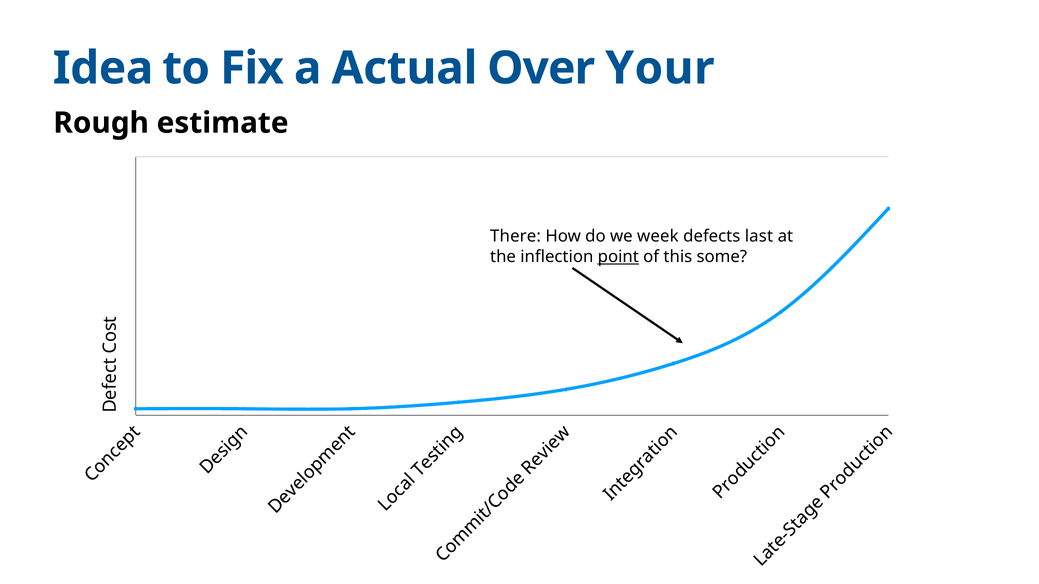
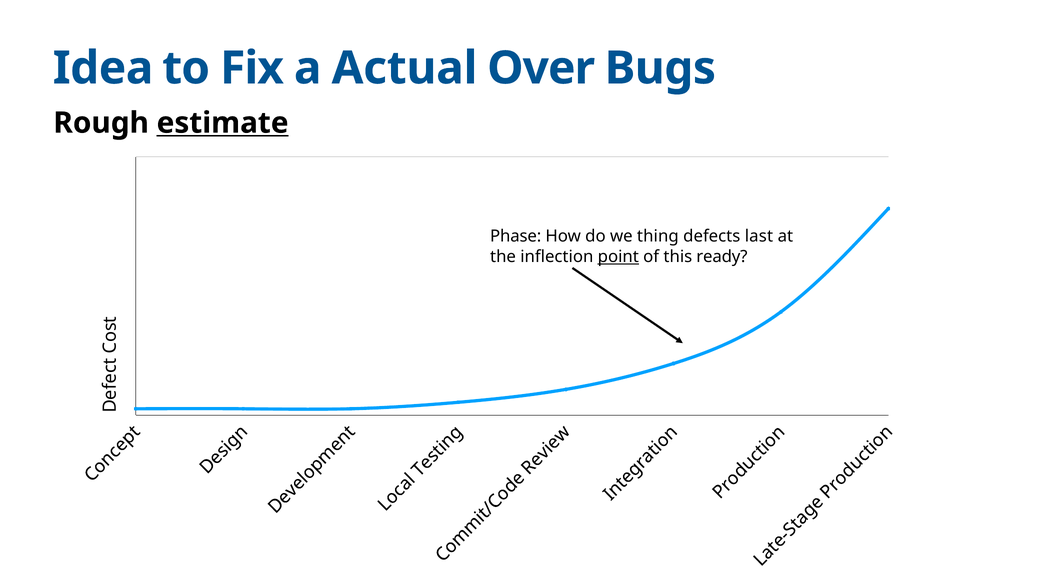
Your: Your -> Bugs (660, 68)
estimate underline: none -> present (223, 123)
There: There -> Phase (516, 237)
week: week -> thing (658, 237)
some: some -> ready (722, 257)
